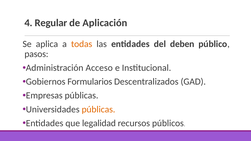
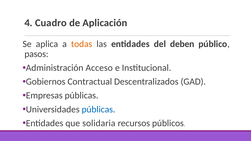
Regular: Regular -> Cuadro (51, 23)
Formularios: Formularios -> Contractual (90, 82)
públicas colour: orange -> blue (98, 109)
legalidad: legalidad -> solidaria (99, 123)
